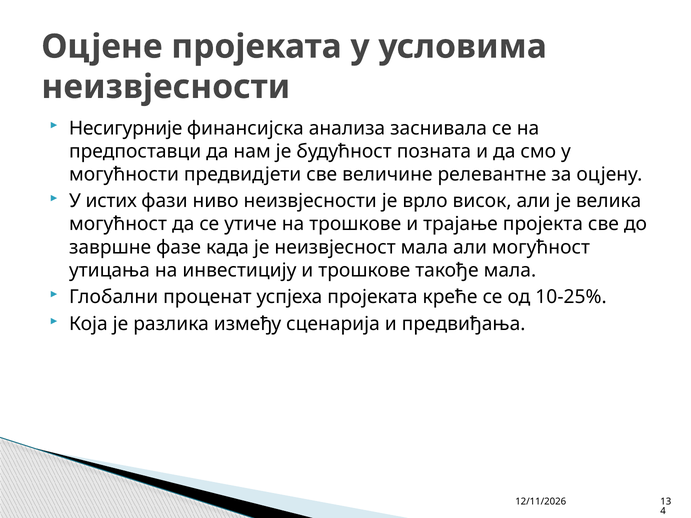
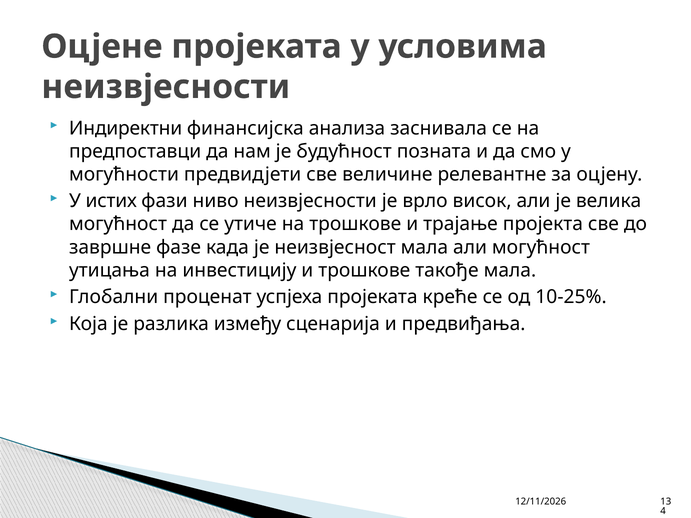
Несигурније: Несигурније -> Индиректни (126, 128)
